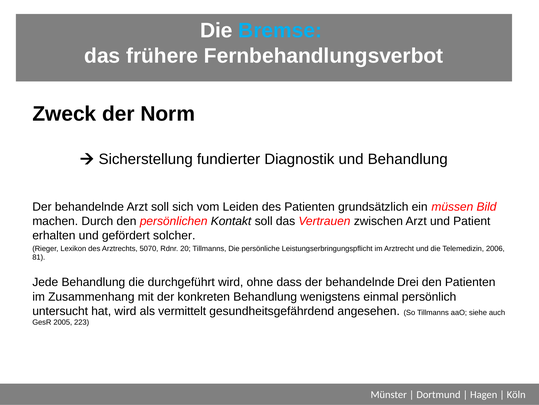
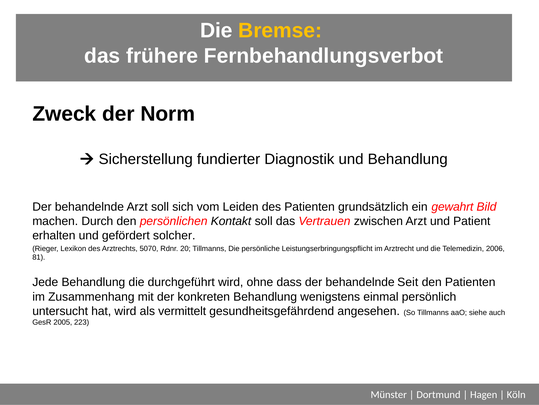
Bremse colour: light blue -> yellow (280, 31)
müssen: müssen -> gewahrt (452, 207)
Drei: Drei -> Seit (408, 282)
